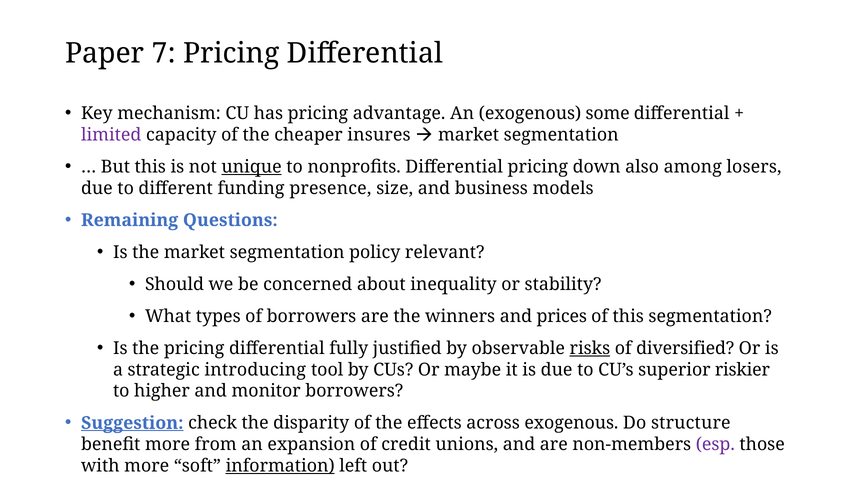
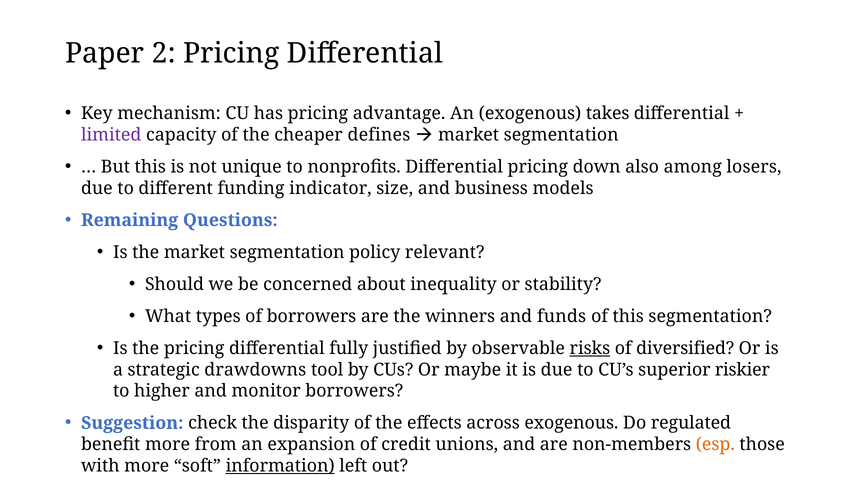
7: 7 -> 2 (164, 53)
some: some -> takes (608, 113)
insures: insures -> defines (379, 135)
unique underline: present -> none (252, 167)
presence: presence -> indicator (330, 188)
prices: prices -> funds (562, 316)
introducing: introducing -> drawdowns (255, 369)
Suggestion underline: present -> none (132, 423)
structure: structure -> regulated (691, 423)
esp colour: purple -> orange (715, 444)
